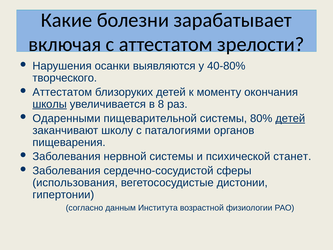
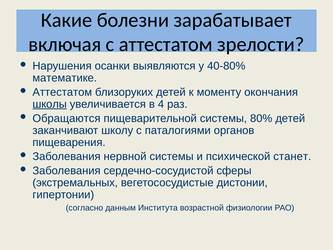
творческого: творческого -> математике (65, 78)
8: 8 -> 4 (161, 104)
Одаренными: Одаренными -> Обращаются (66, 118)
детей underline: present -> none (290, 118)
использования: использования -> экстремальных (75, 183)
